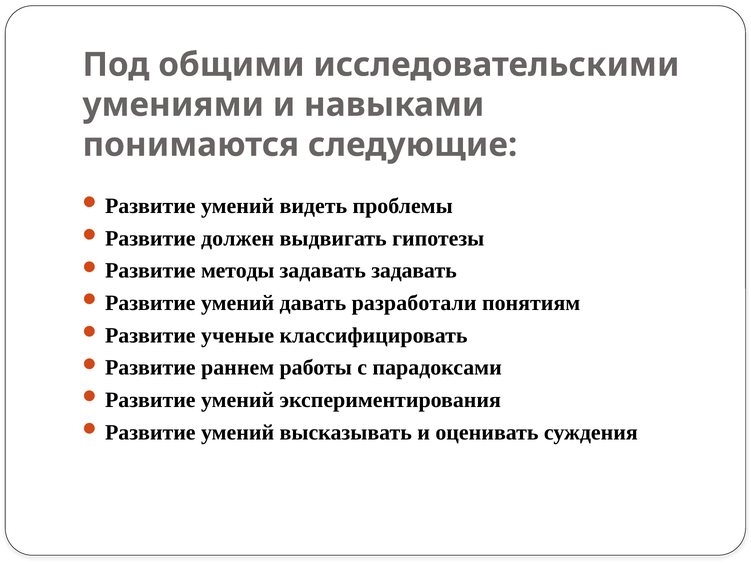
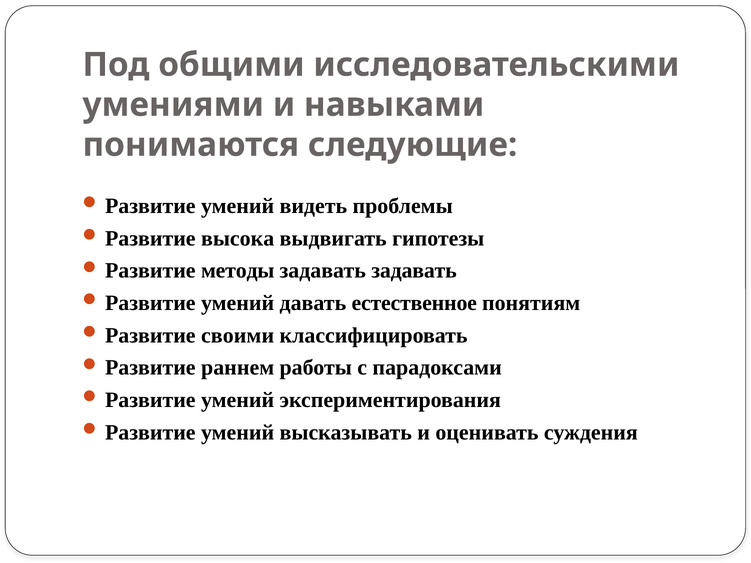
должен: должен -> высока (238, 238)
разработали: разработали -> естественное (414, 303)
ученые: ученые -> своими (238, 336)
